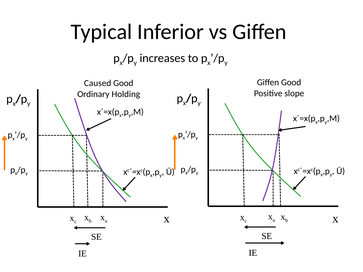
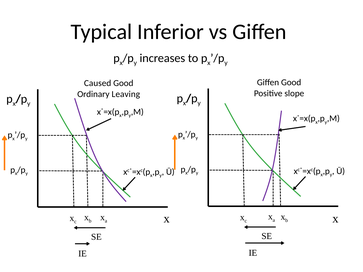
Holding: Holding -> Leaving (126, 94)
